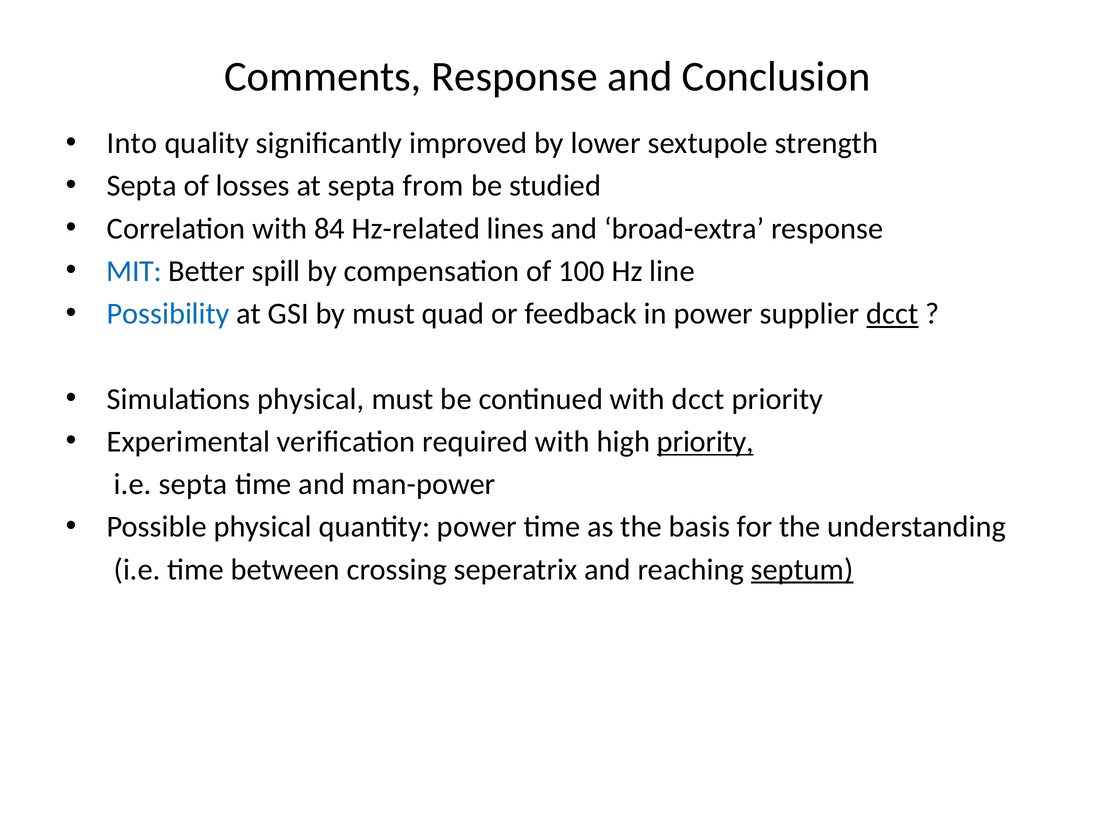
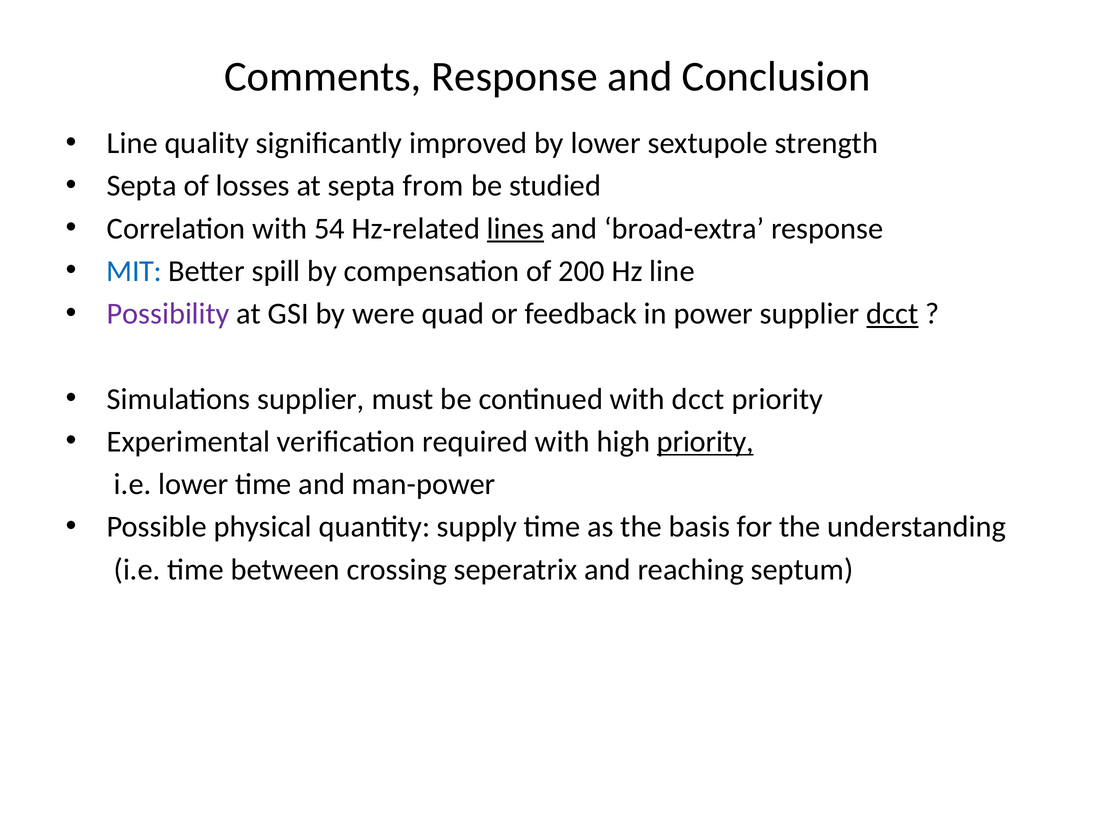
Into: Into -> Line (132, 143)
84: 84 -> 54 (329, 229)
lines underline: none -> present (515, 229)
100: 100 -> 200 (582, 271)
Possibility colour: blue -> purple (168, 314)
by must: must -> were (384, 314)
Simulations physical: physical -> supplier (311, 399)
i.e septa: septa -> lower (193, 484)
quantity power: power -> supply (477, 527)
septum underline: present -> none (802, 570)
